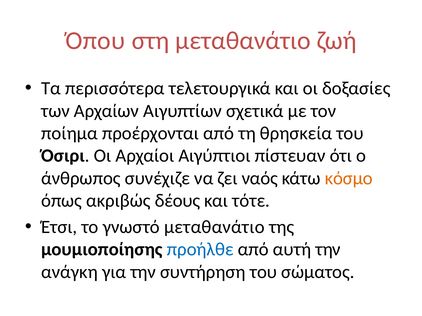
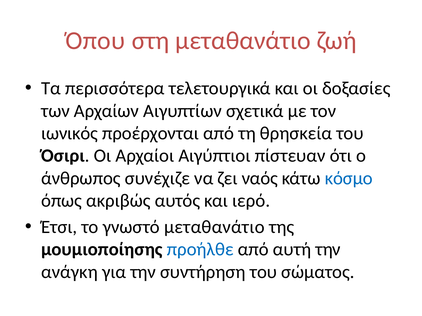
ποίημα: ποίημα -> ιωνικός (70, 134)
κόσμο colour: orange -> blue (349, 179)
δέους: δέους -> αυτός (177, 201)
τότε: τότε -> ιερό (251, 201)
